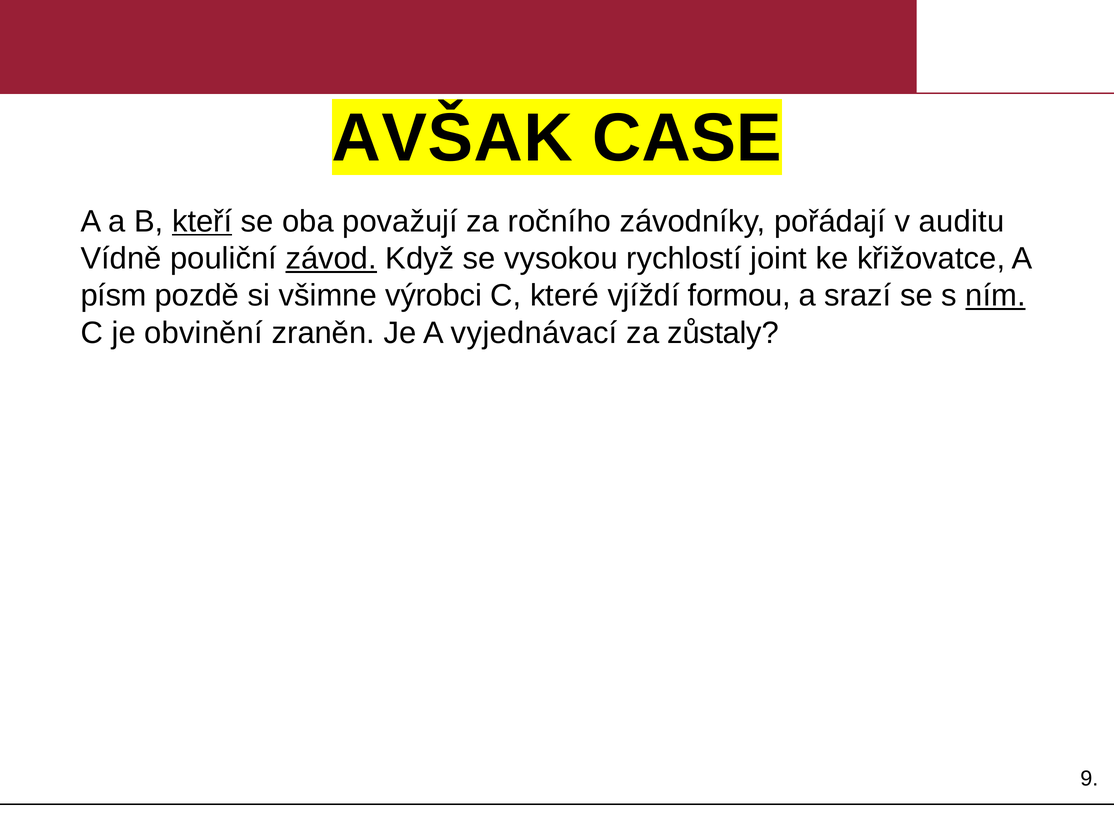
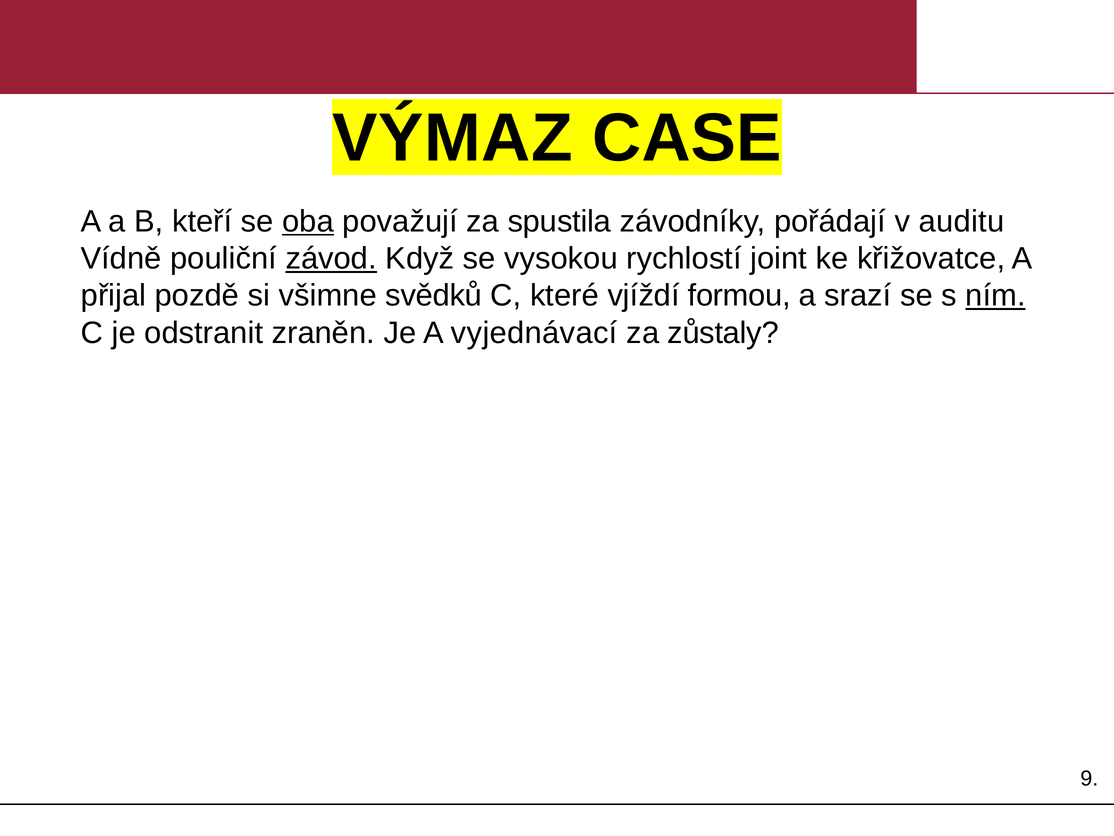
AVŠAK: AVŠAK -> VÝMAZ (452, 138)
kteří underline: present -> none (202, 221)
oba underline: none -> present (308, 221)
ročního: ročního -> spustila (559, 221)
písm: písm -> přijal (113, 296)
výrobci: výrobci -> svědků (434, 296)
obvinění: obvinění -> odstranit (204, 333)
